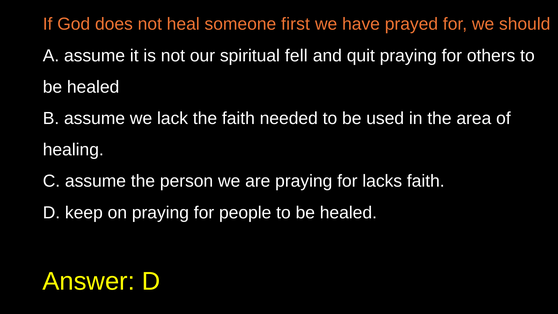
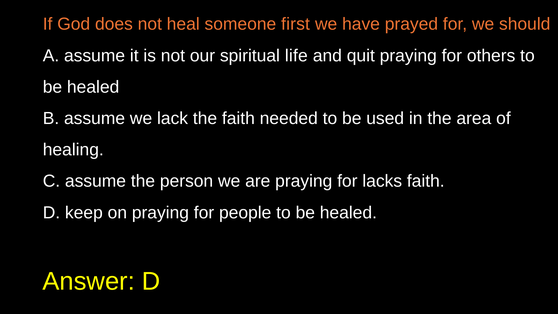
fell: fell -> life (296, 56)
